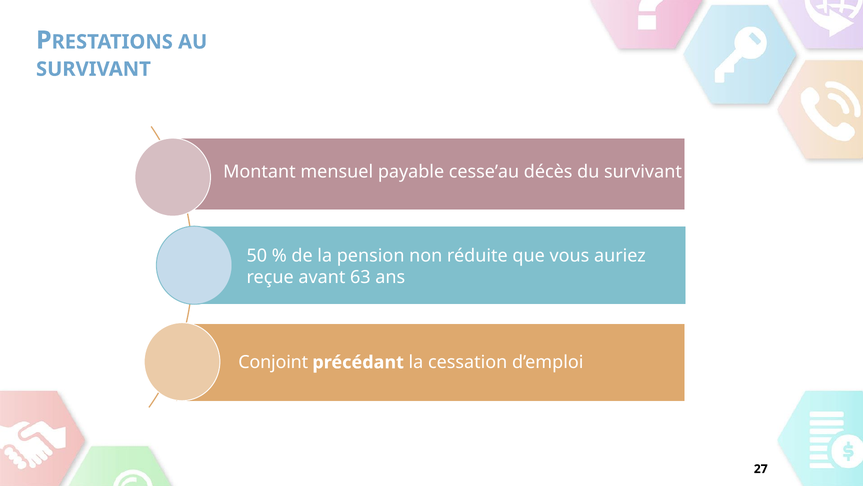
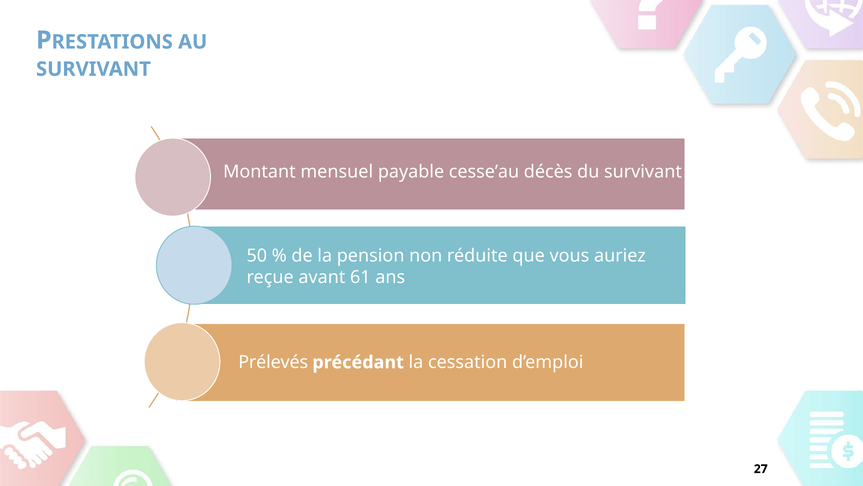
63: 63 -> 61 (360, 277)
Conjoint: Conjoint -> Prélevés (273, 362)
